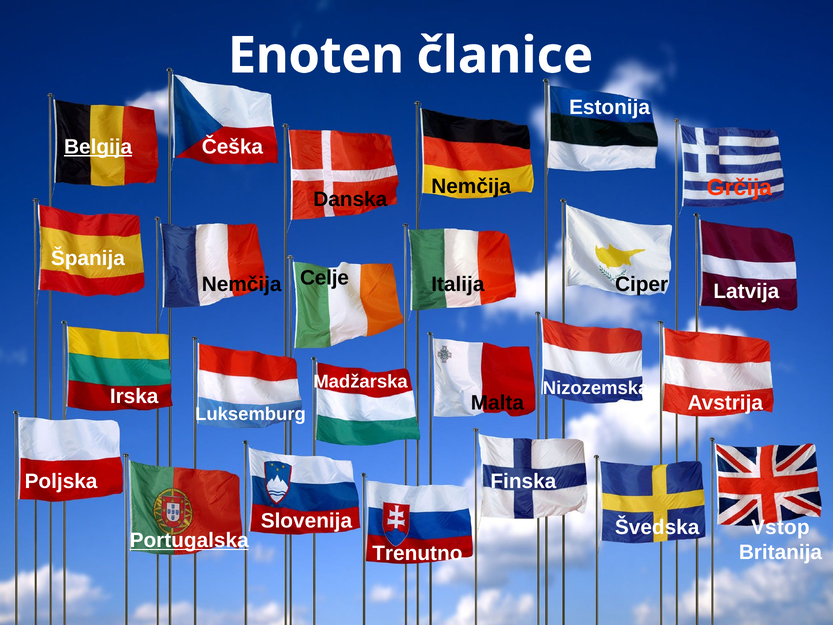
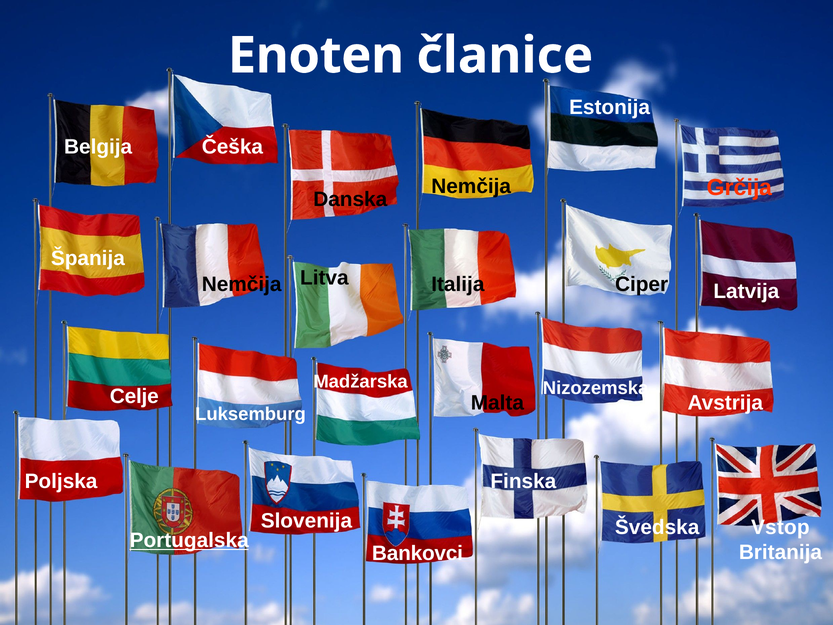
Belgija underline: present -> none (98, 147)
Celje: Celje -> Litva (324, 278)
Irska: Irska -> Celje (134, 396)
Trenutno: Trenutno -> Bankovci (417, 553)
